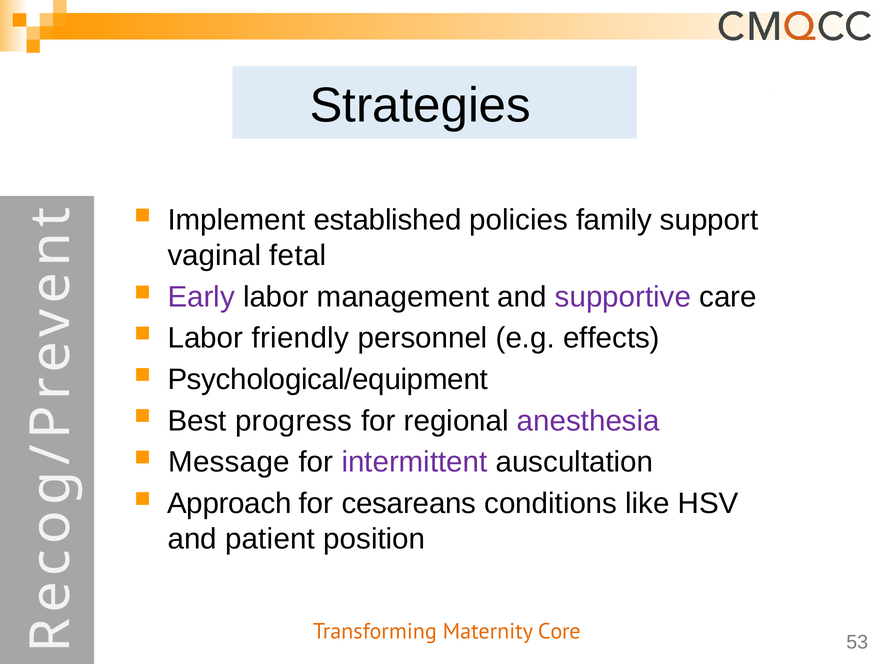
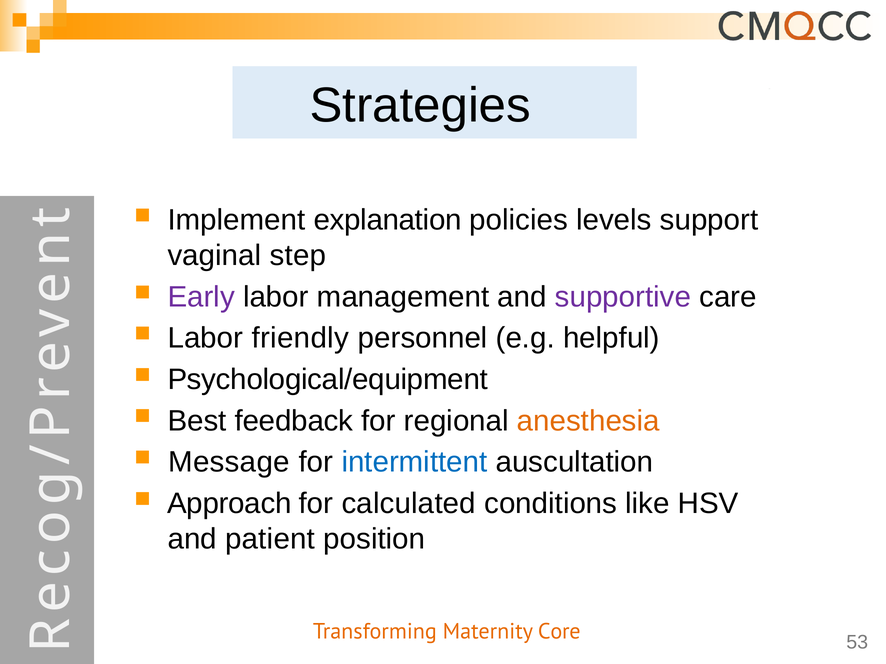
established: established -> explanation (388, 220)
family: family -> levels (614, 220)
fetal: fetal -> step (298, 256)
effects: effects -> helpful (611, 338)
progress: progress -> feedback (294, 421)
anesthesia colour: purple -> orange (588, 421)
intermittent colour: purple -> blue (414, 462)
cesareans: cesareans -> calculated (409, 504)
